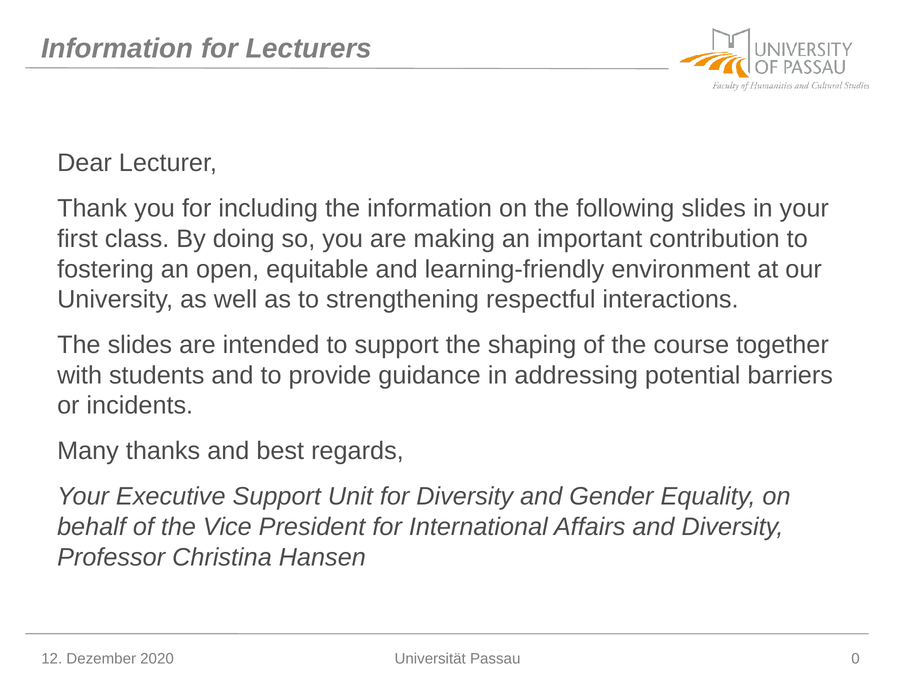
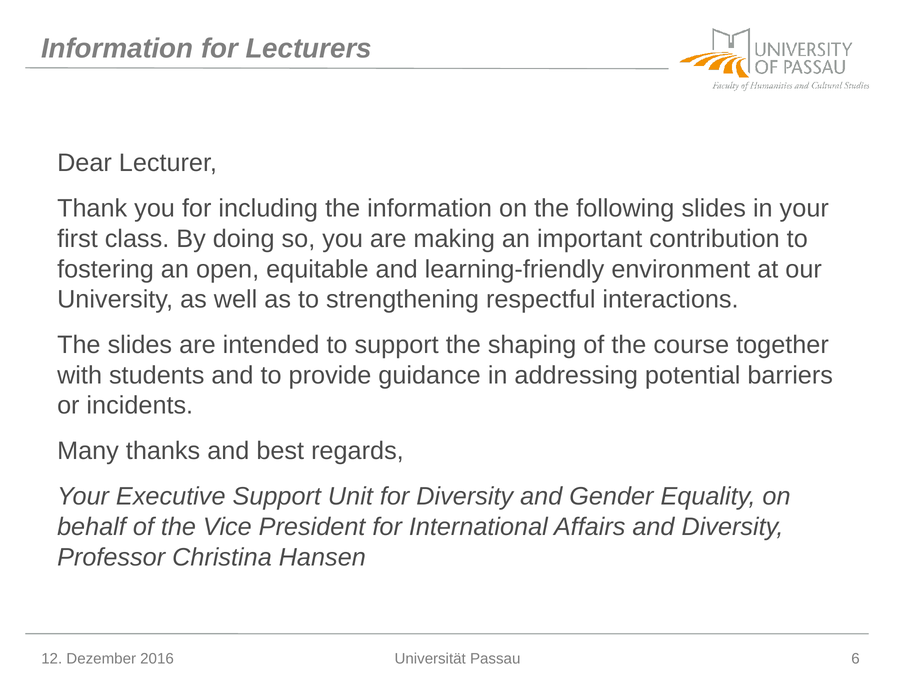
2020: 2020 -> 2016 (157, 659)
0: 0 -> 6 (856, 659)
